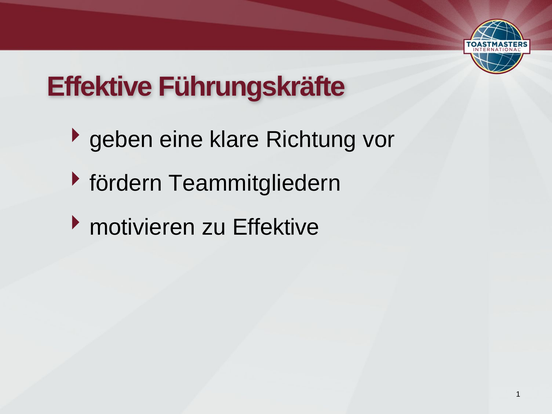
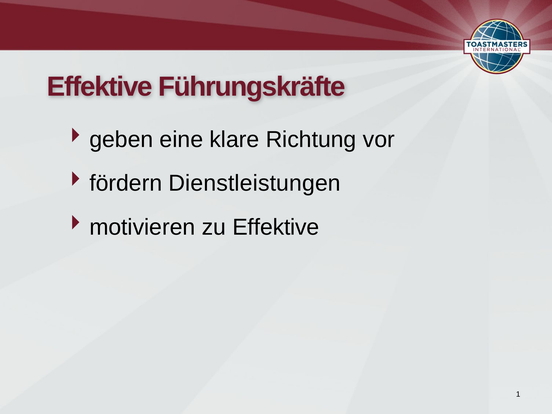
Teammitgliedern: Teammitgliedern -> Dienstleistungen (255, 183)
